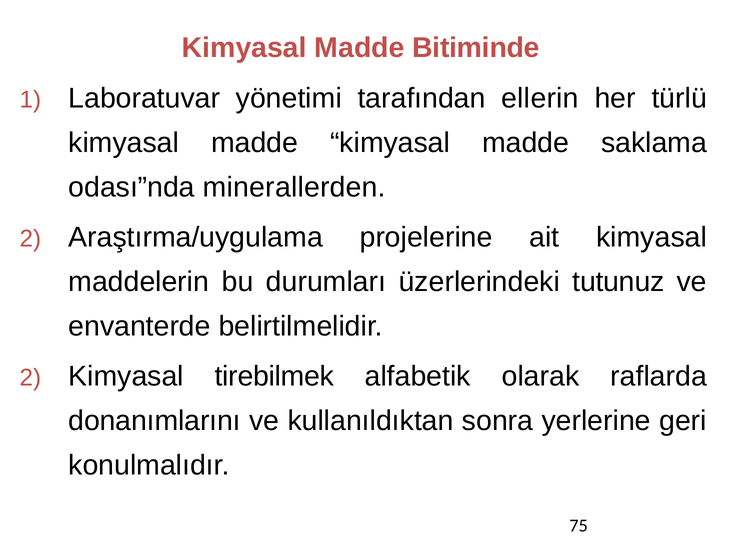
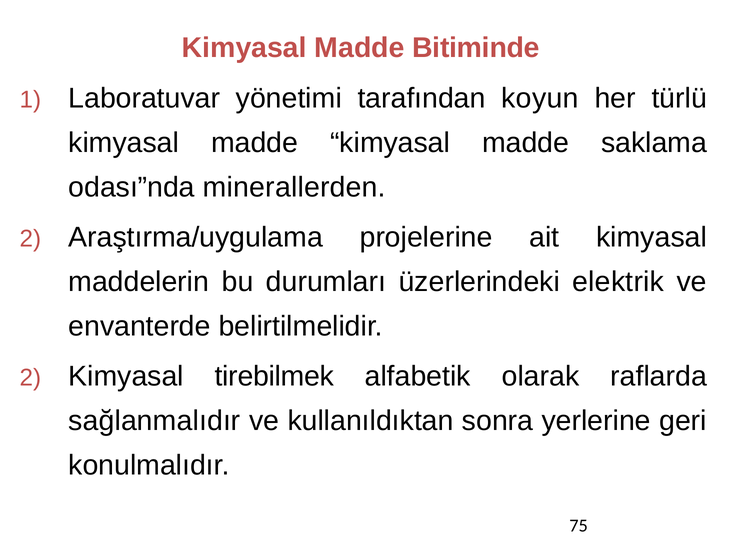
ellerin: ellerin -> koyun (540, 98)
tutunuz: tutunuz -> elektrik (618, 282)
donanımlarını: donanımlarını -> sağlanmalıdır (154, 421)
